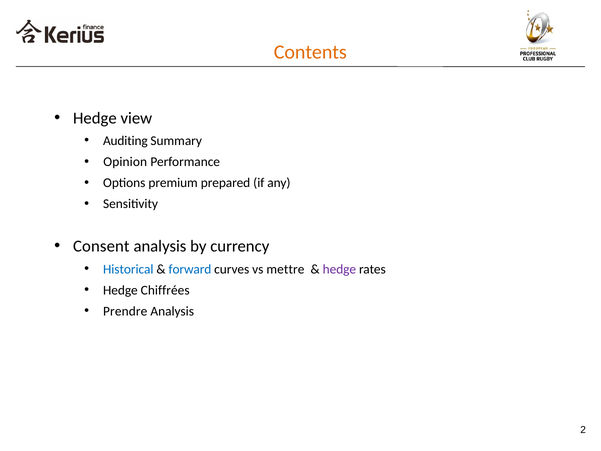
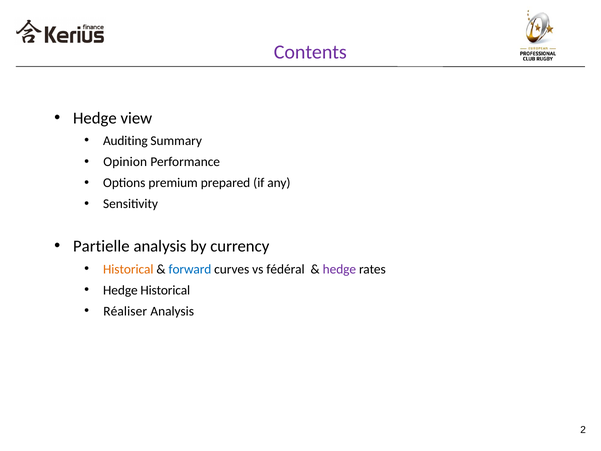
Contents colour: orange -> purple (310, 52)
Consent: Consent -> Partielle (101, 246)
Historical colour: blue -> orange (128, 269)
mettre: mettre -> fédéral (286, 269)
Hedge Chiffrées: Chiffrées -> Historical (165, 290)
Prendre: Prendre -> Réaliser (125, 311)
